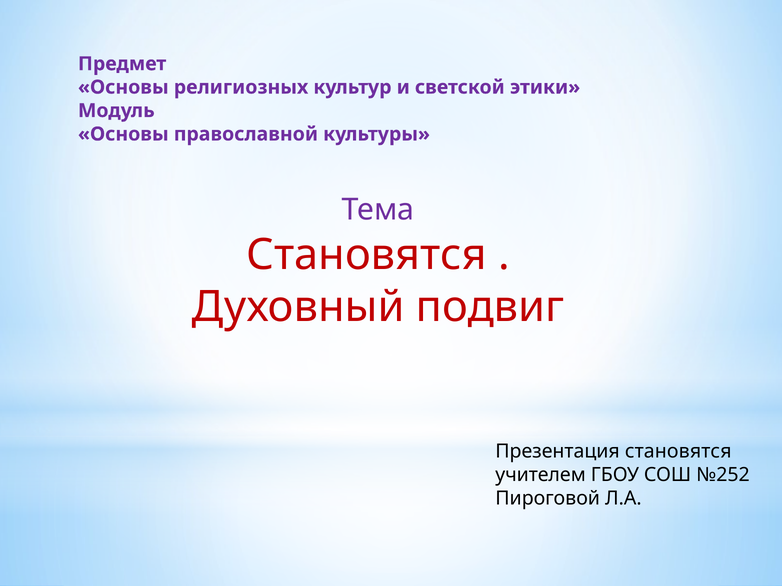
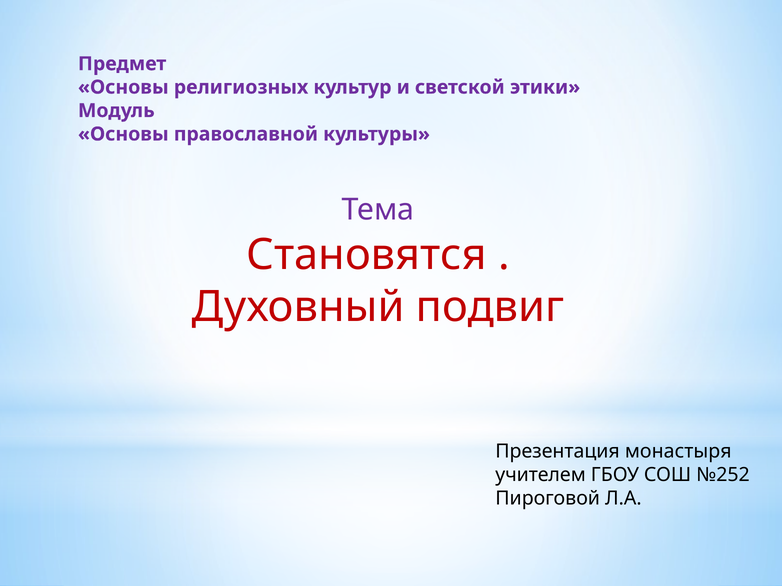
Презентация становятся: становятся -> монастыря (678, 452)
